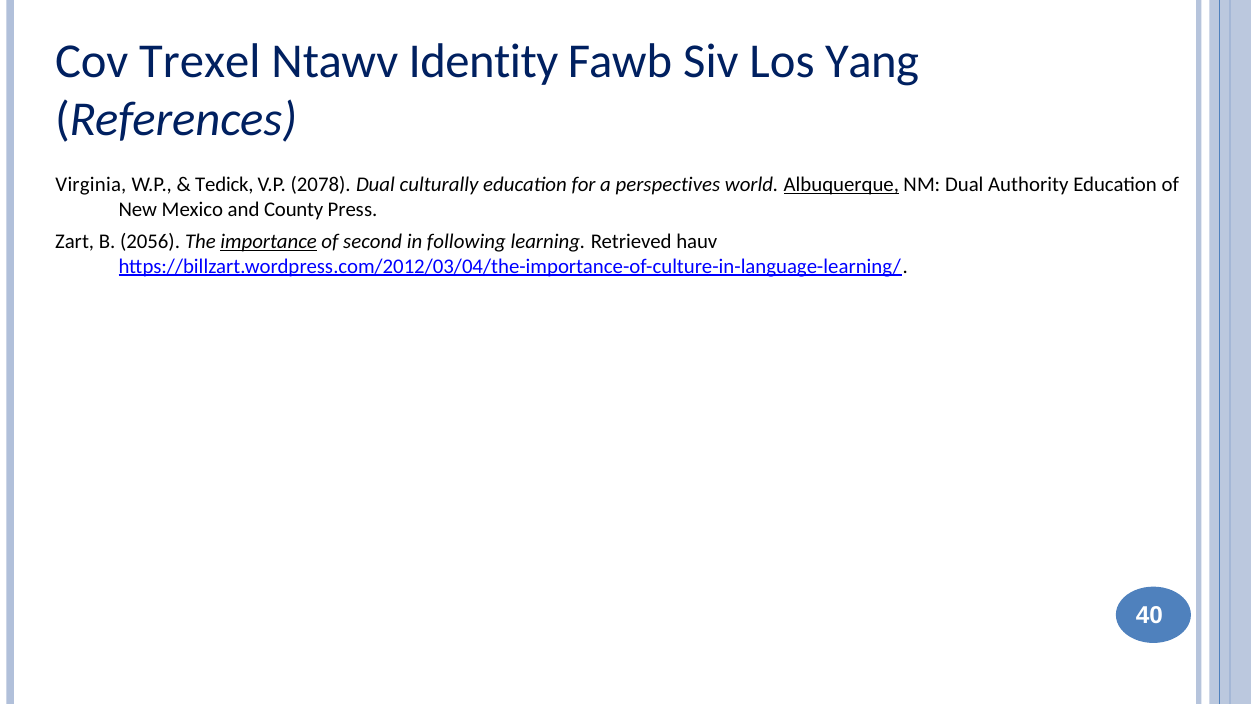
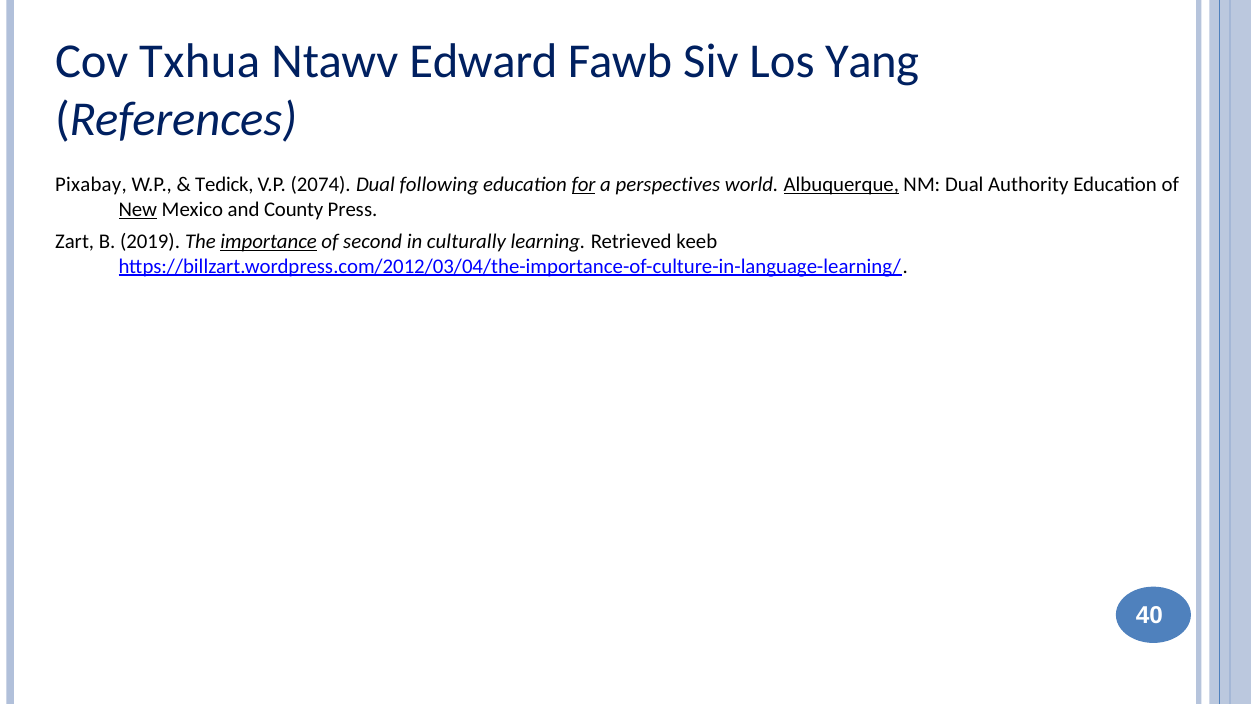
Trexel: Trexel -> Txhua (200, 61)
Identity: Identity -> Edward (483, 61)
Virginia: Virginia -> Pixabay (91, 184)
2078: 2078 -> 2074 (321, 184)
culturally: culturally -> following (439, 184)
for underline: none -> present (584, 184)
New underline: none -> present (138, 209)
2056: 2056 -> 2019 (150, 241)
following: following -> culturally (466, 241)
hauv: hauv -> keeb (697, 241)
